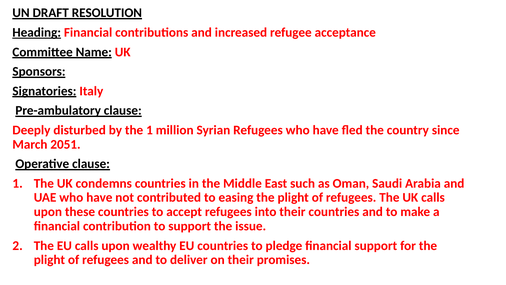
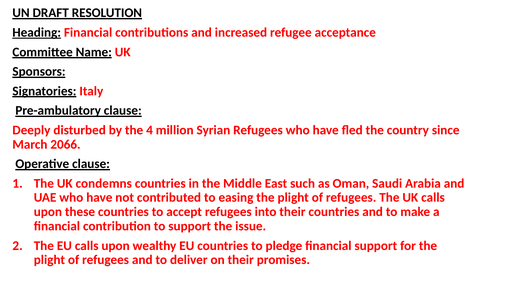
the 1: 1 -> 4 (150, 130)
2051: 2051 -> 2066 (65, 144)
